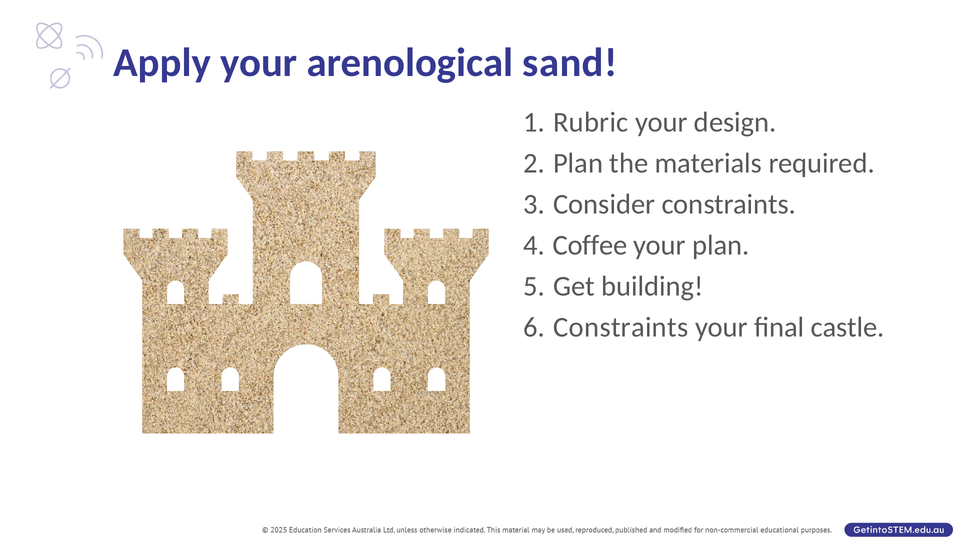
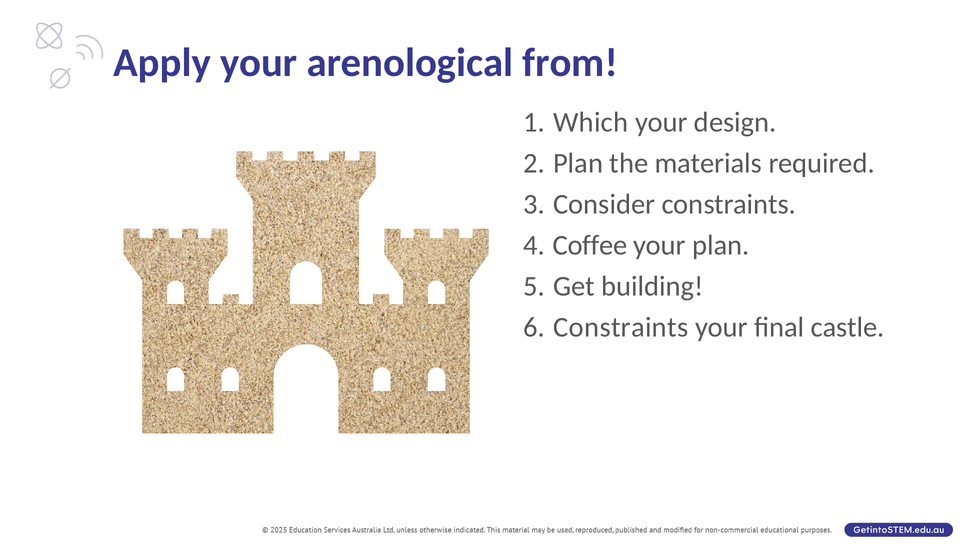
sand: sand -> from (570, 63)
Rubric: Rubric -> Which (591, 122)
